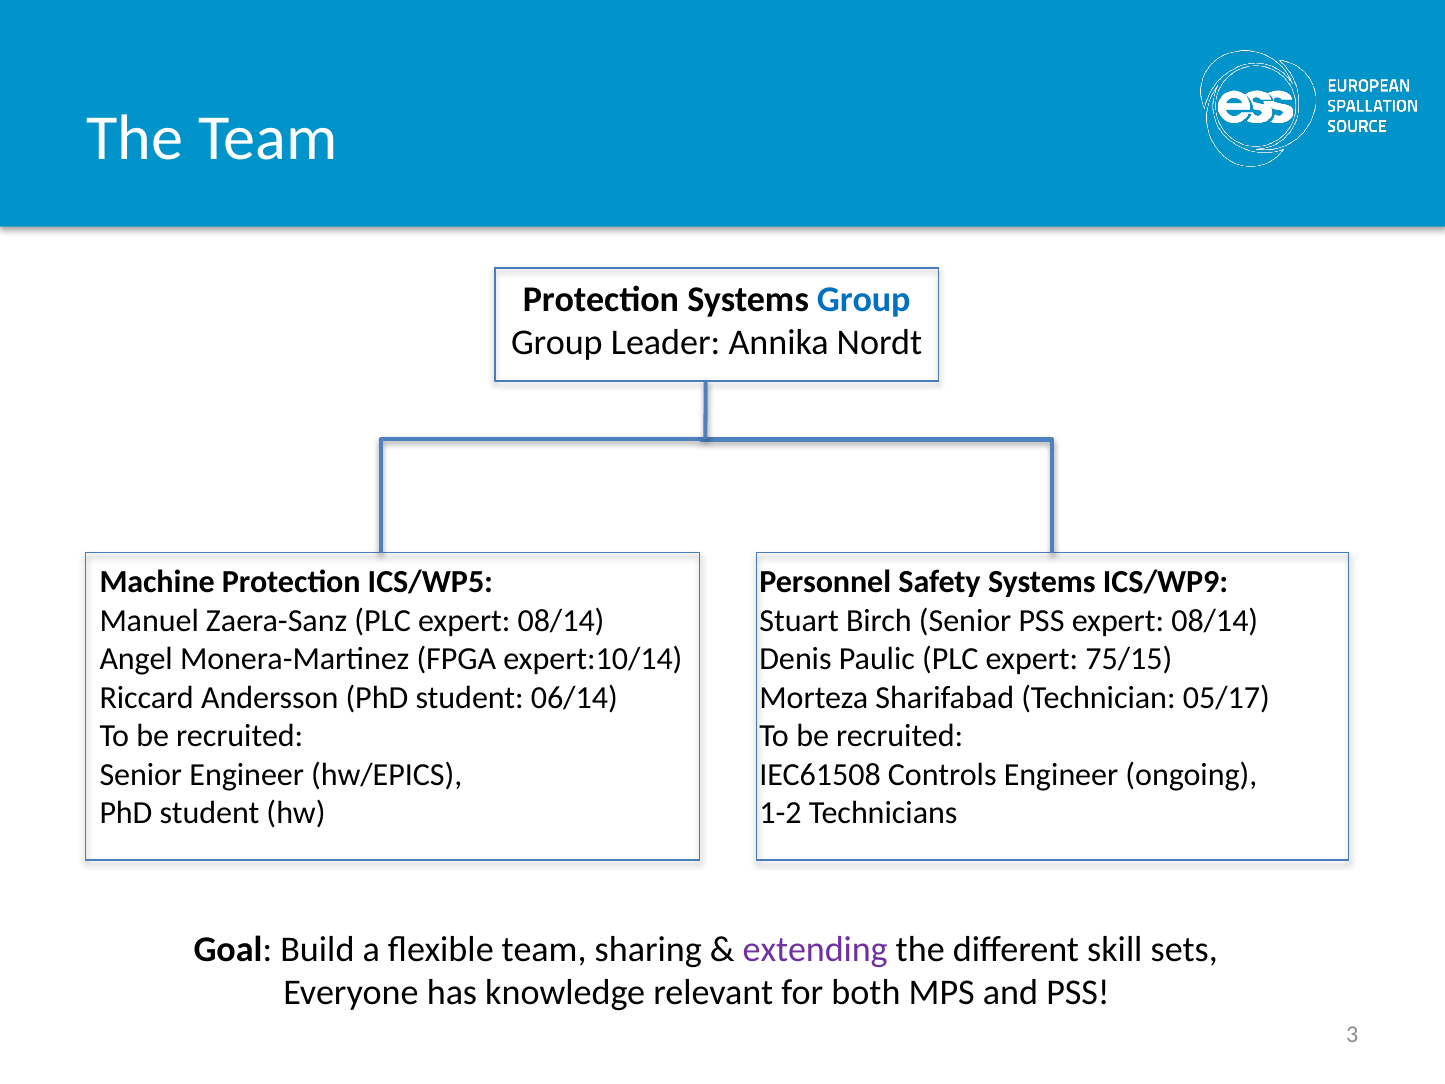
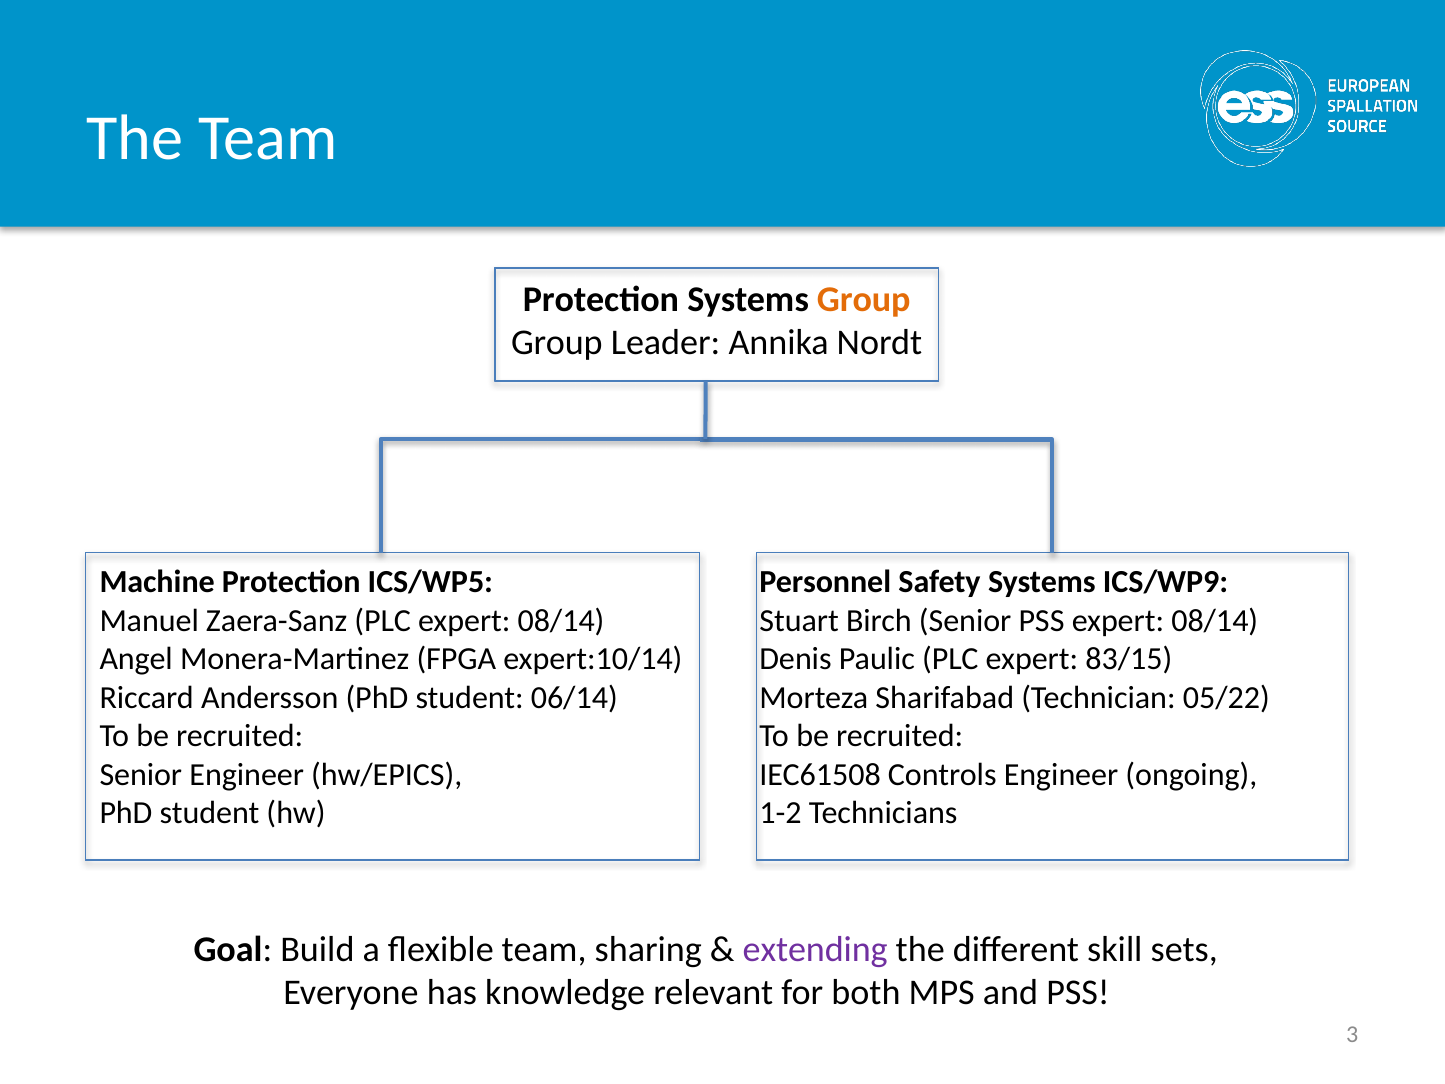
Group colour: blue -> orange (864, 299)
75/15: 75/15 -> 83/15 (1129, 659)
05/17: 05/17 -> 05/22 (1226, 697)
